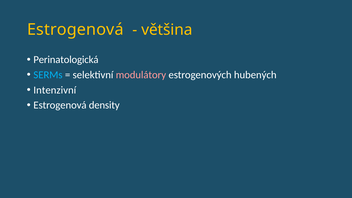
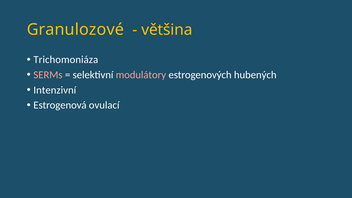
Estrogenová: Estrogenová -> Granulozové (75, 30)
Perinatologická: Perinatologická -> Trichomoniáza (66, 60)
SERMs colour: light blue -> pink (48, 75)
density: density -> ovulací (104, 105)
